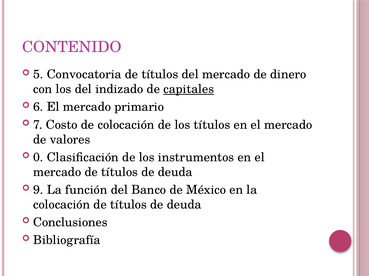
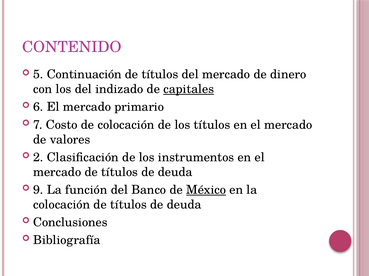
Convocatoria: Convocatoria -> Continuación (84, 75)
0: 0 -> 2 (38, 158)
México underline: none -> present (206, 190)
